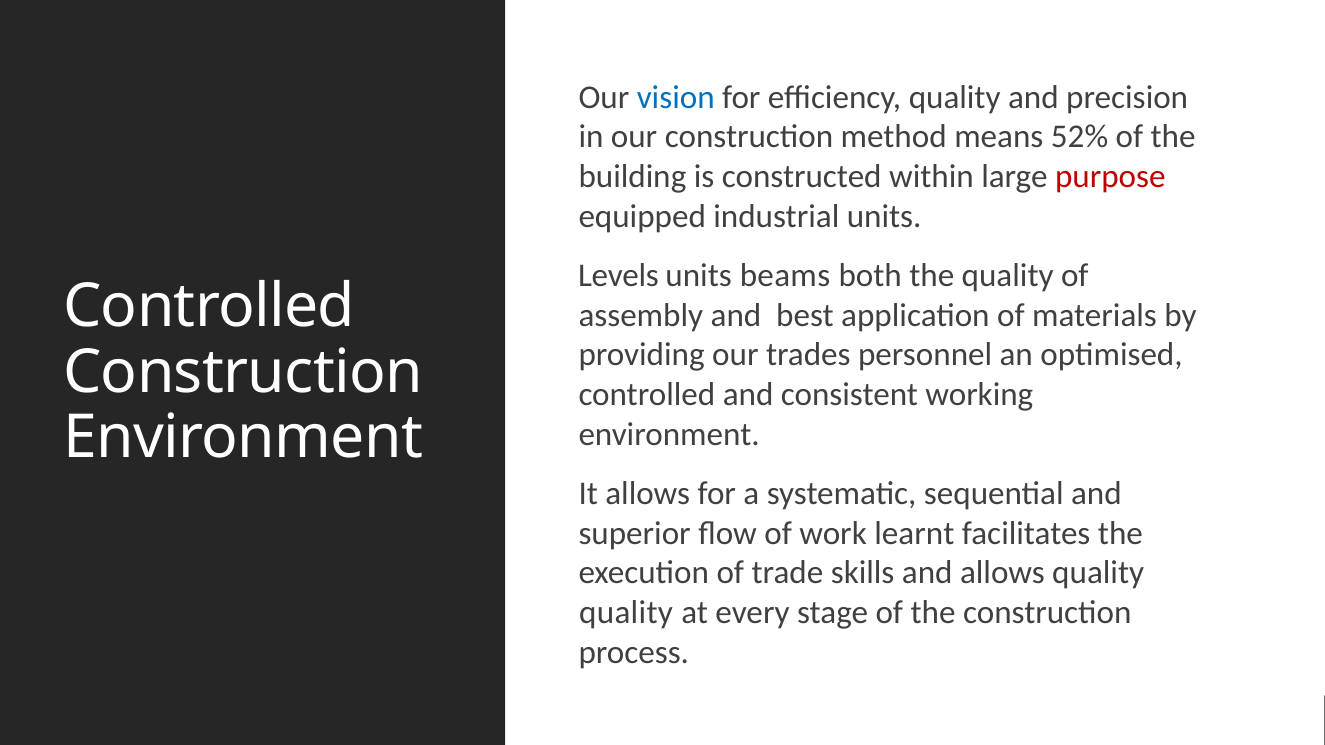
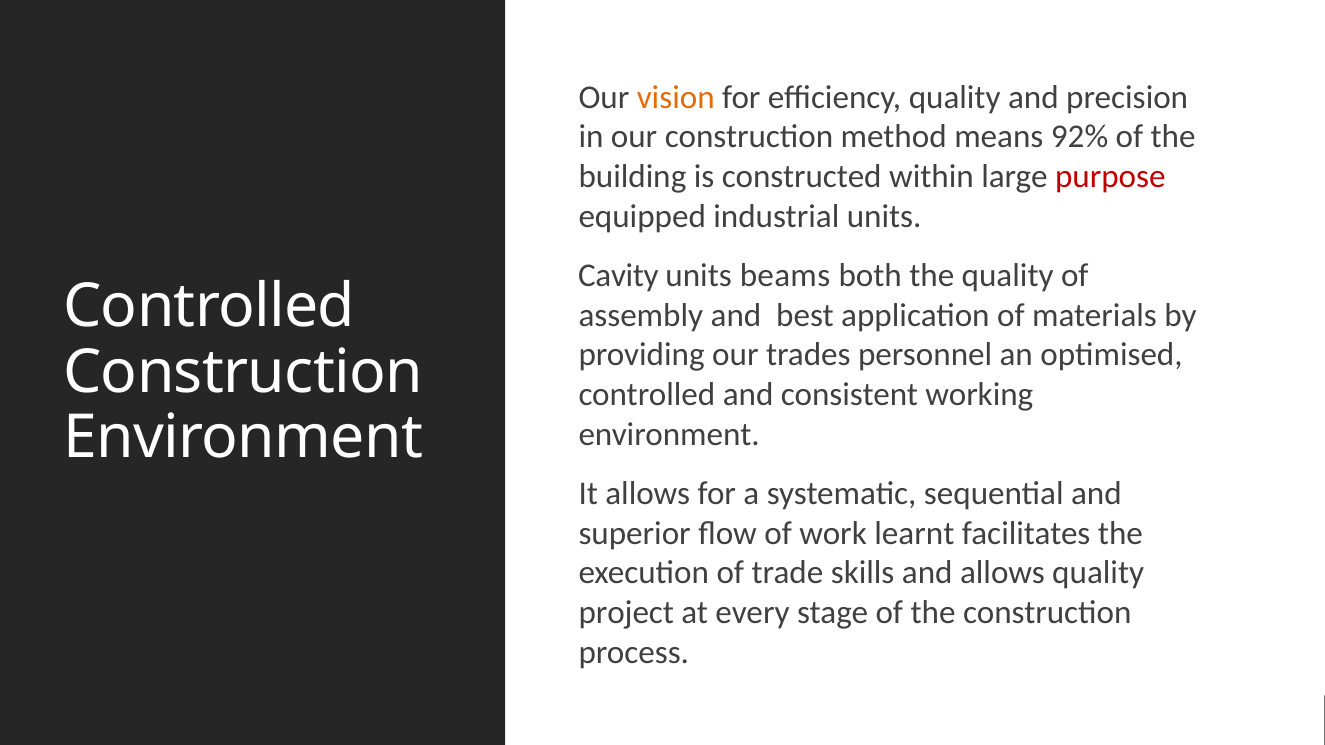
vision colour: blue -> orange (676, 97)
52%: 52% -> 92% (1080, 137)
Levels: Levels -> Cavity (618, 276)
quality: quality -> project (626, 613)
